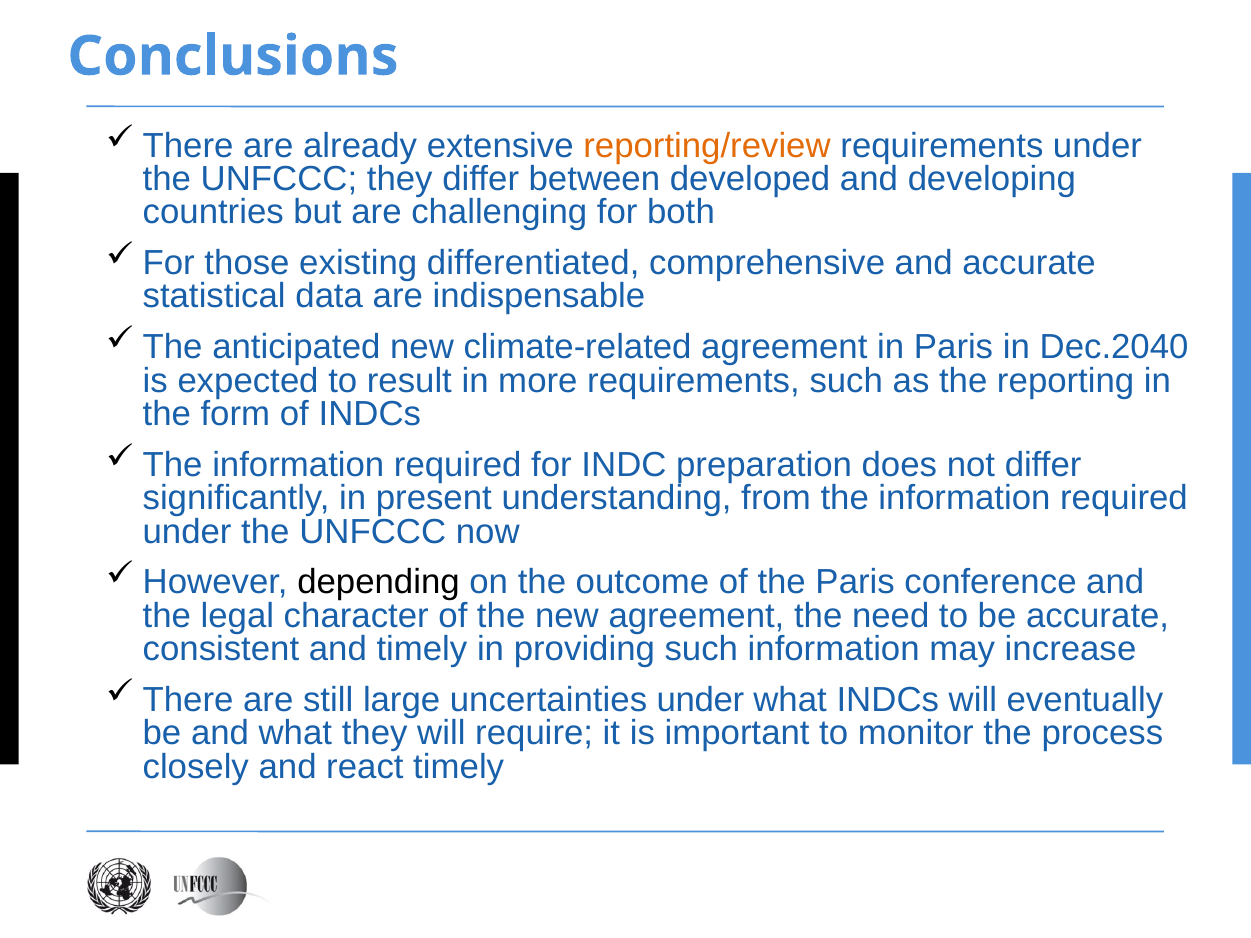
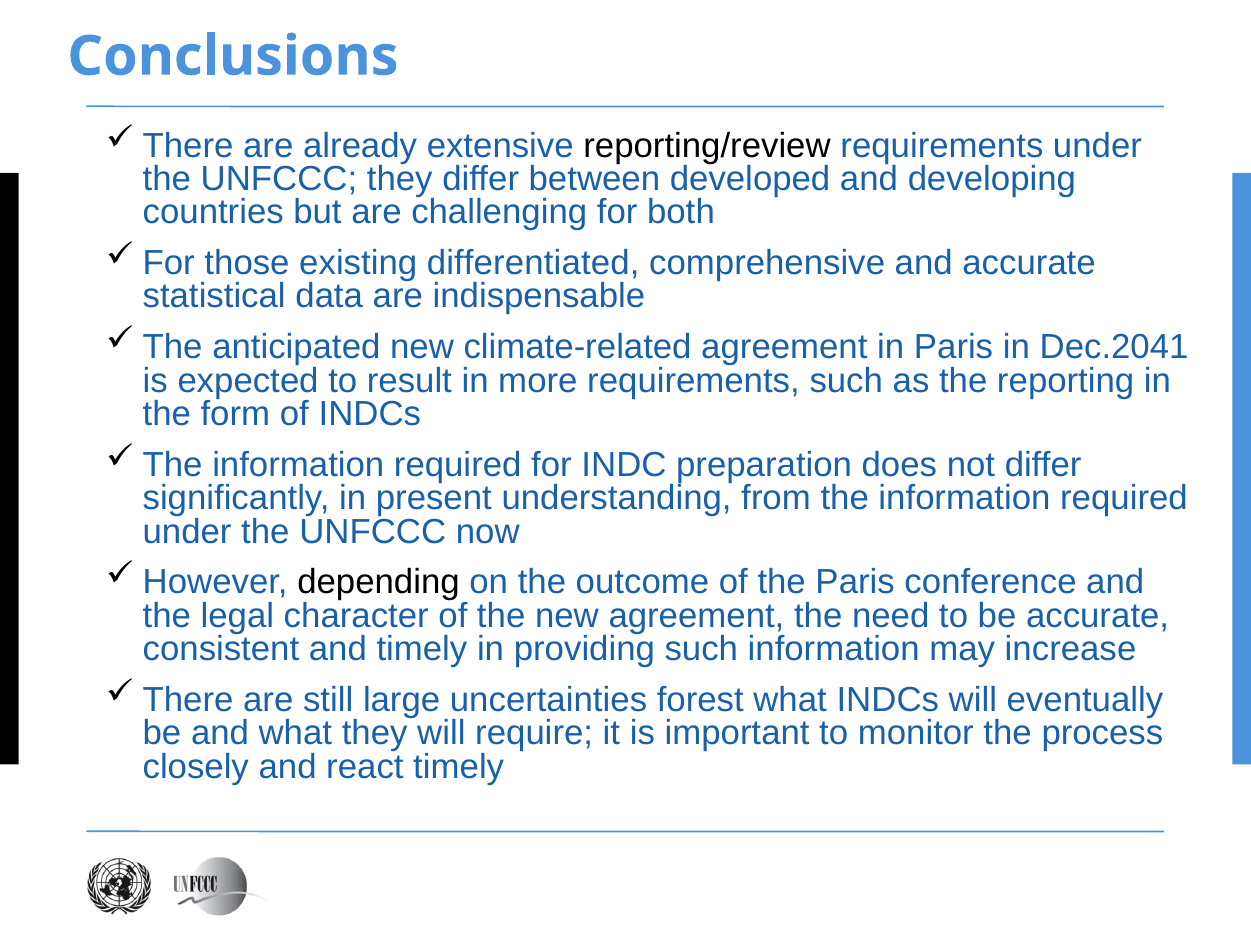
reporting/review colour: orange -> black (707, 146)
Dec.2040: Dec.2040 -> Dec.2041 (1114, 347)
uncertainties under: under -> forest (700, 700)
